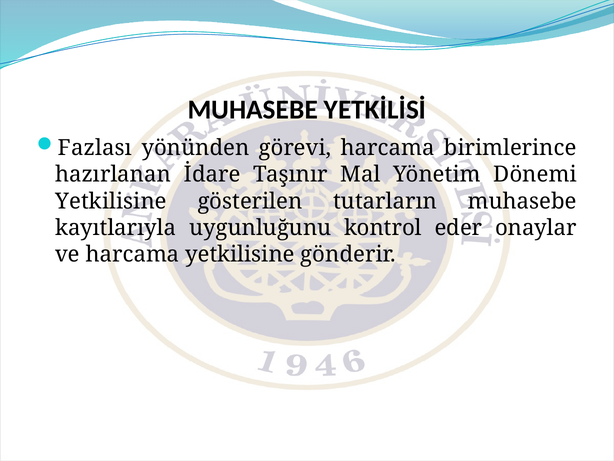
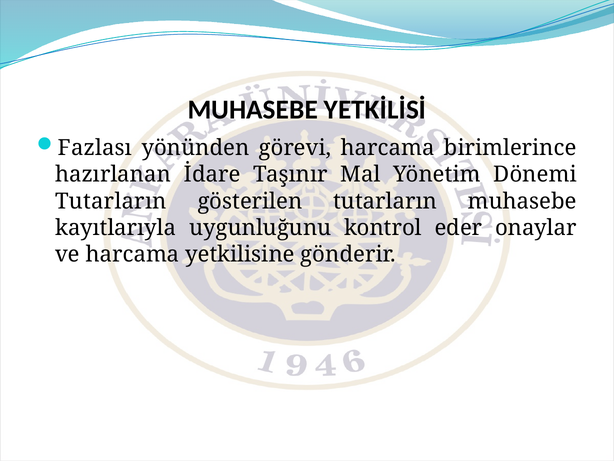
Yetkilisine: Yetkilisine -> Tutarların (111, 201)
